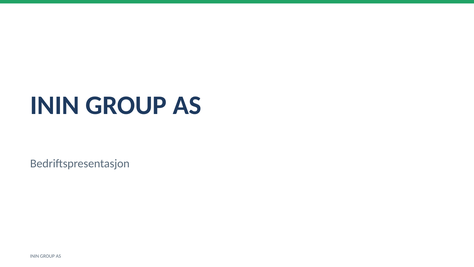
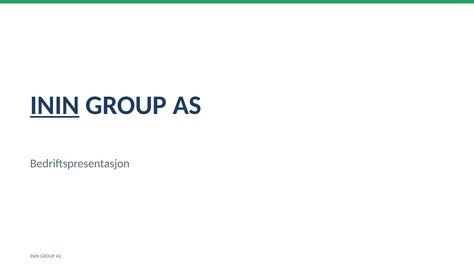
ININ underline: none -> present (55, 105)
